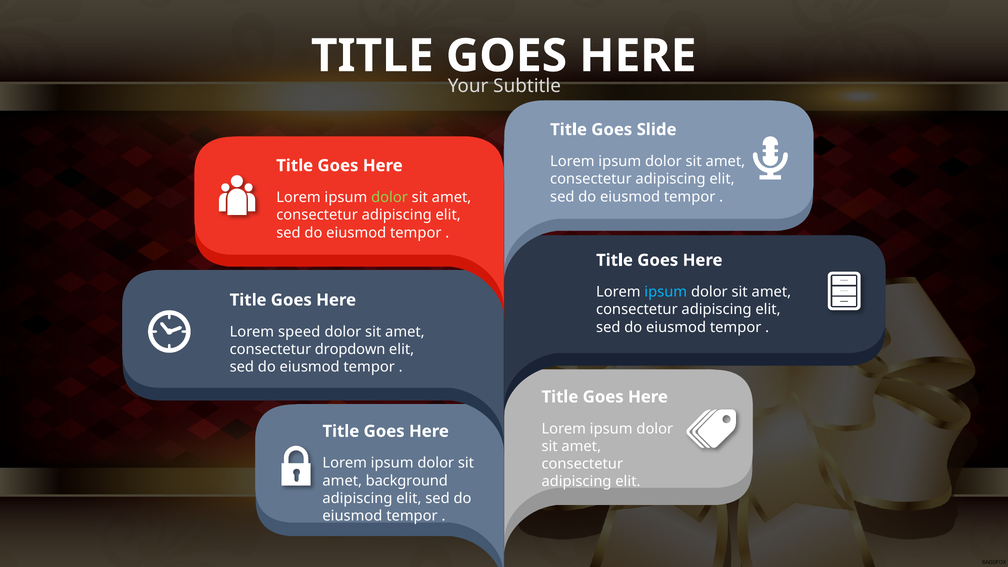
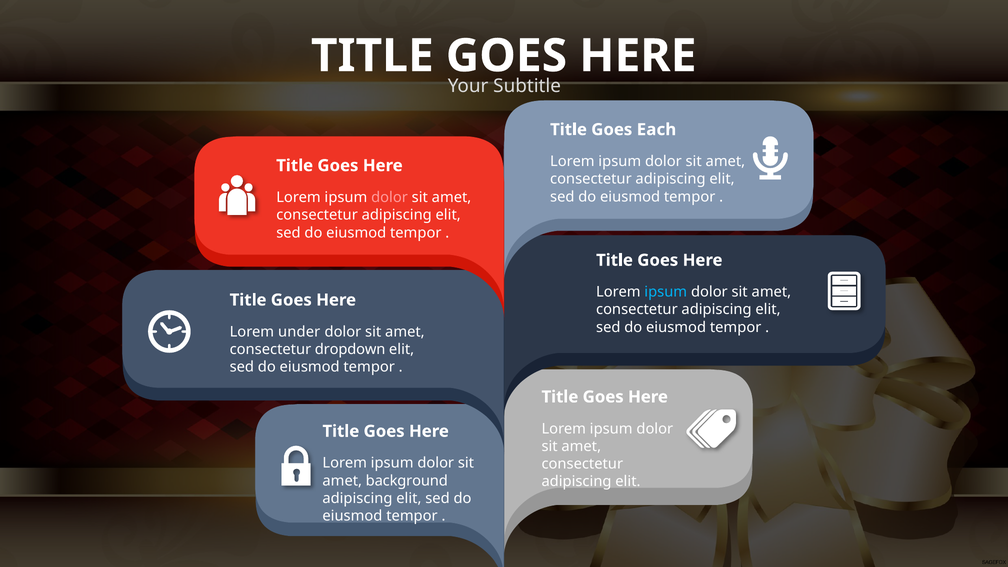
Slide: Slide -> Each (657, 130)
dolor colour: light green -> pink (390, 197)
speed: speed -> under (299, 332)
